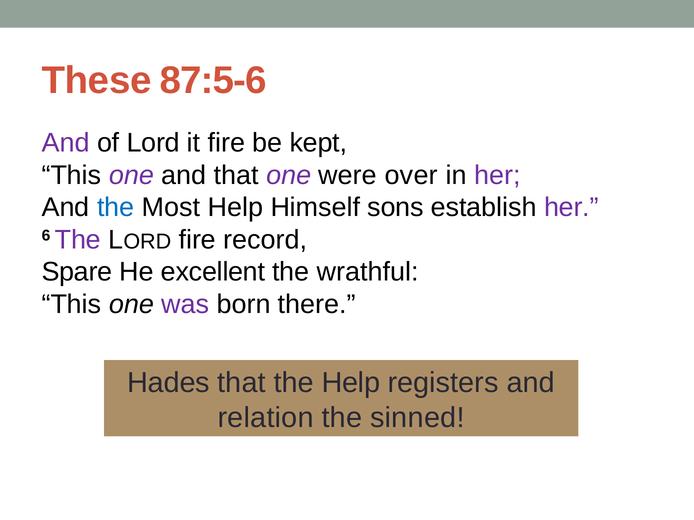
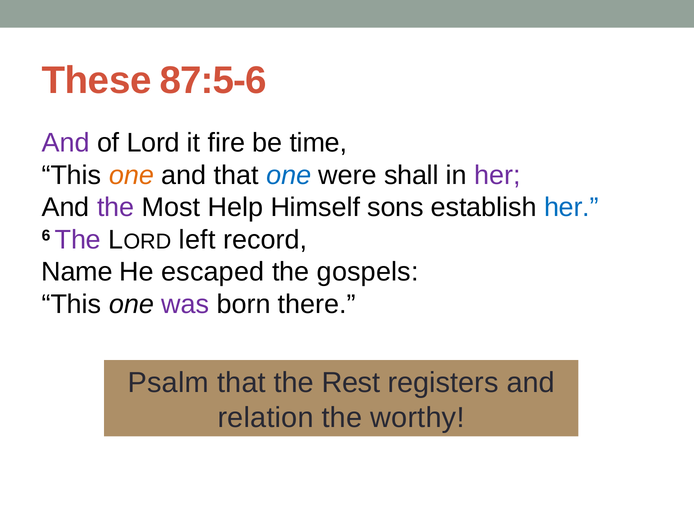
kept: kept -> time (318, 143)
one colour: purple -> orange (131, 175)
one colour: purple -> blue (289, 175)
over: over -> shall (411, 175)
the colour: blue -> purple (116, 208)
her colour: purple -> blue (571, 208)
fire: fire -> left (197, 240)
Spare: Spare -> Name (77, 272)
excellent: excellent -> escaped (213, 272)
wrathful: wrathful -> gospels (368, 272)
Hades: Hades -> Psalm (168, 383)
the Help: Help -> Rest (351, 383)
sinned: sinned -> worthy (417, 418)
